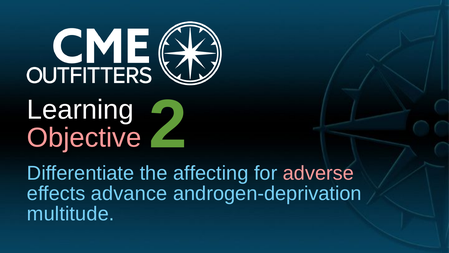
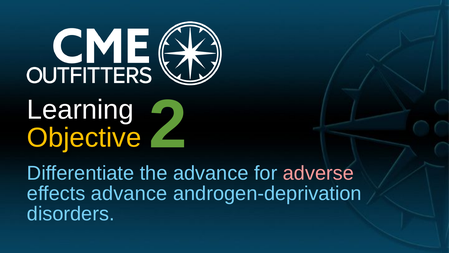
Objective colour: pink -> yellow (84, 137)
the affecting: affecting -> advance (211, 173)
multitude: multitude -> disorders (71, 214)
